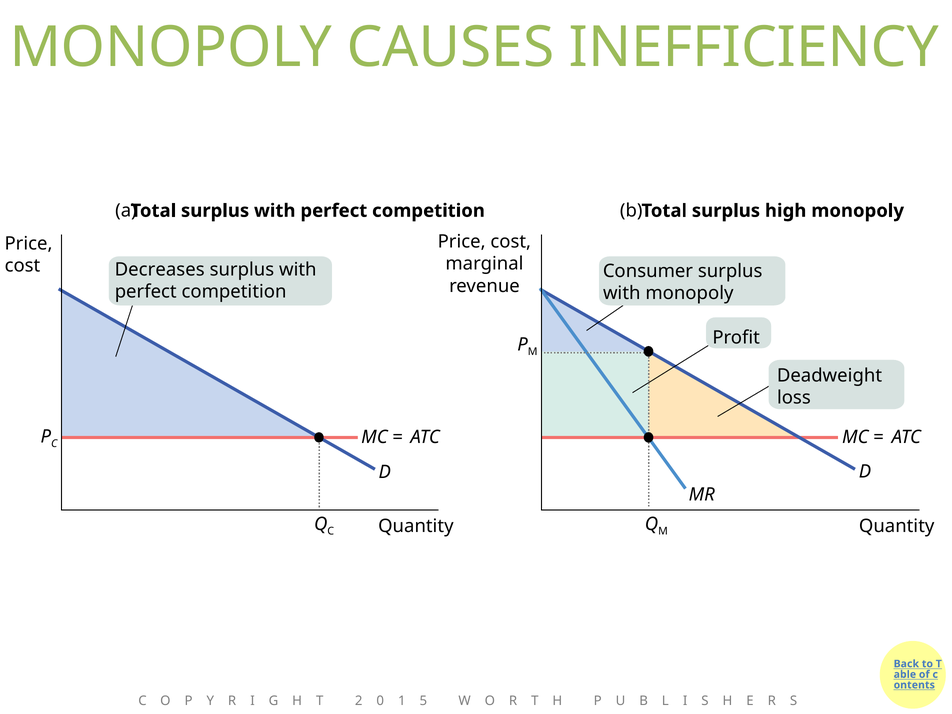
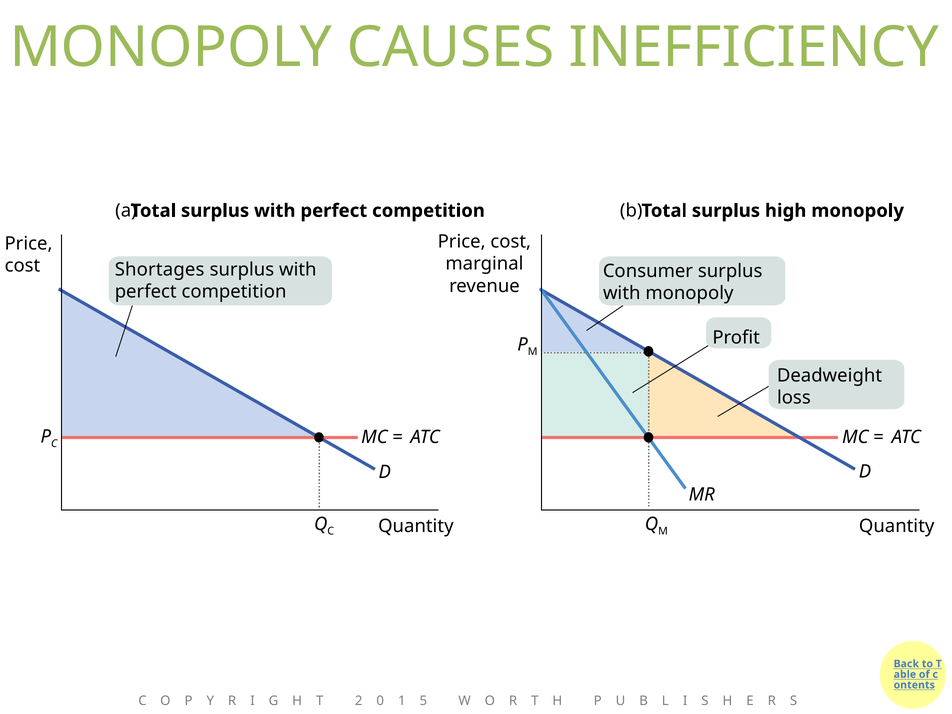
Decreases: Decreases -> Shortages (160, 270)
